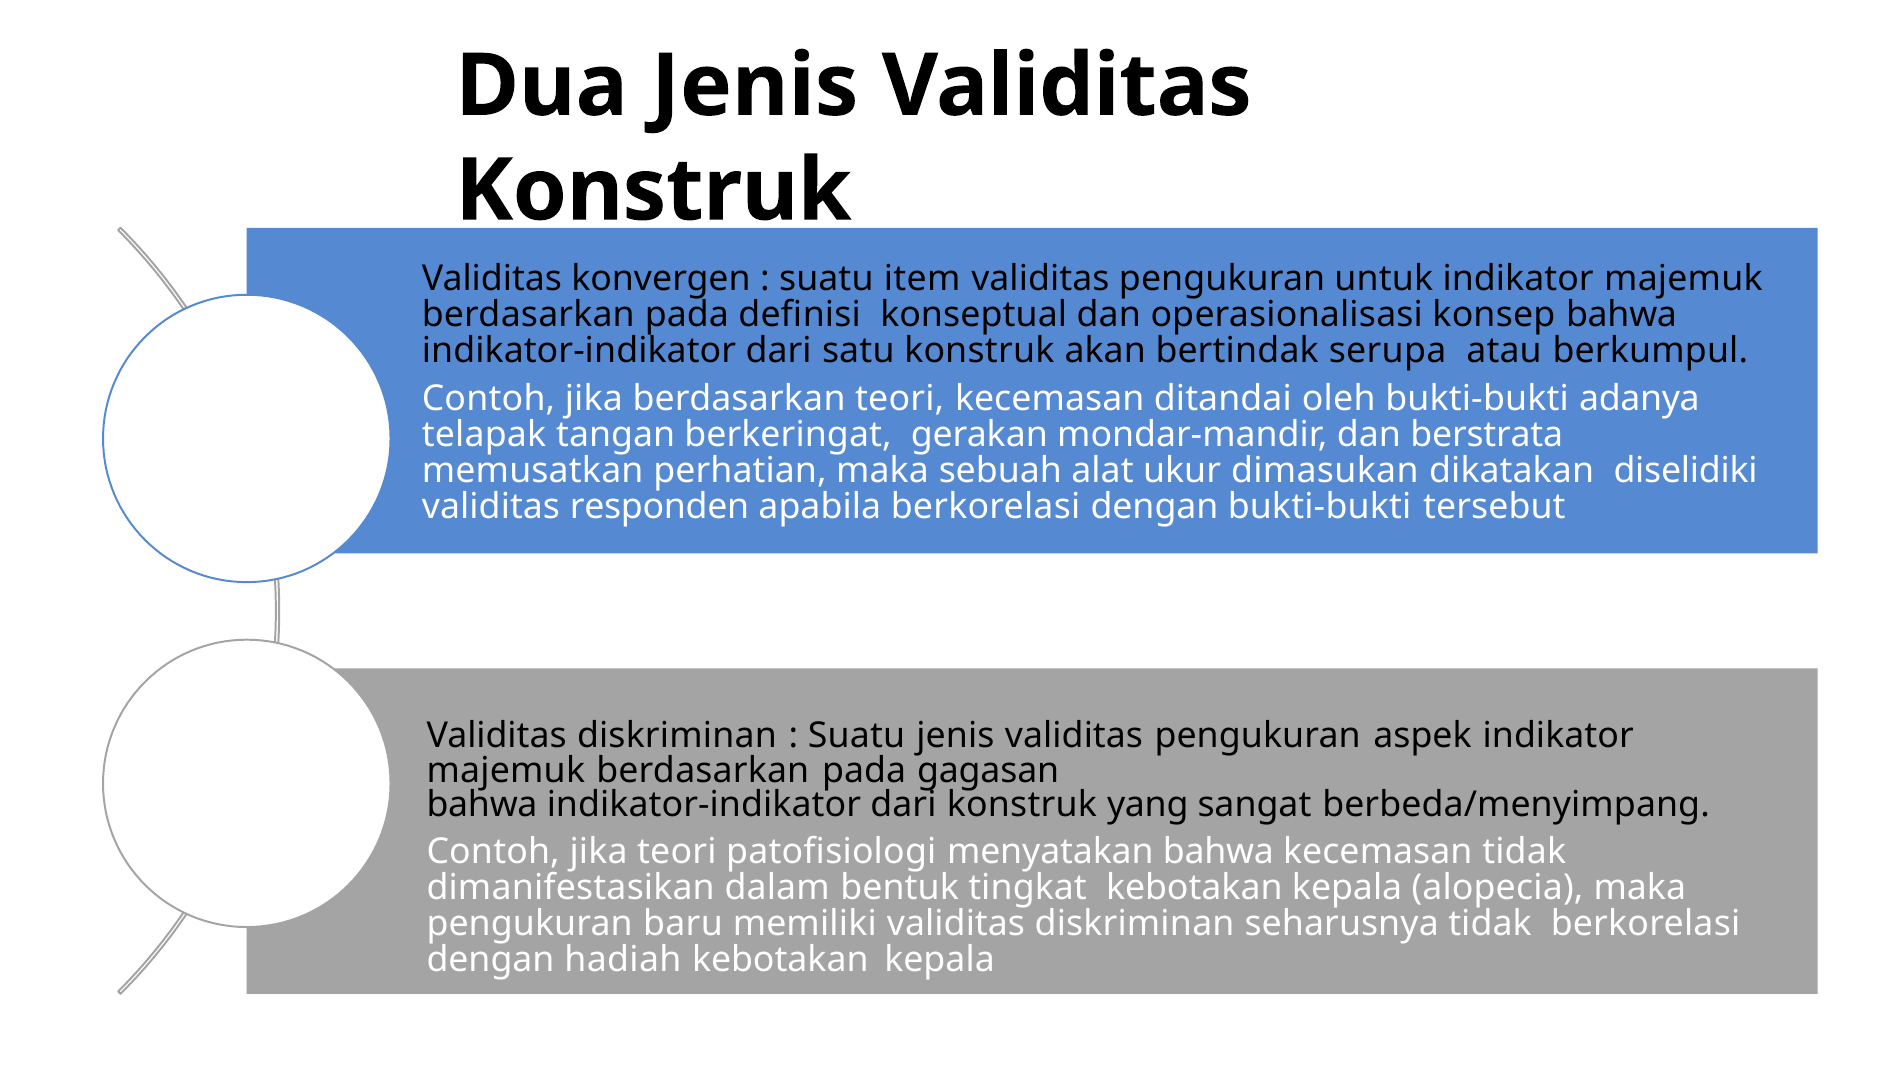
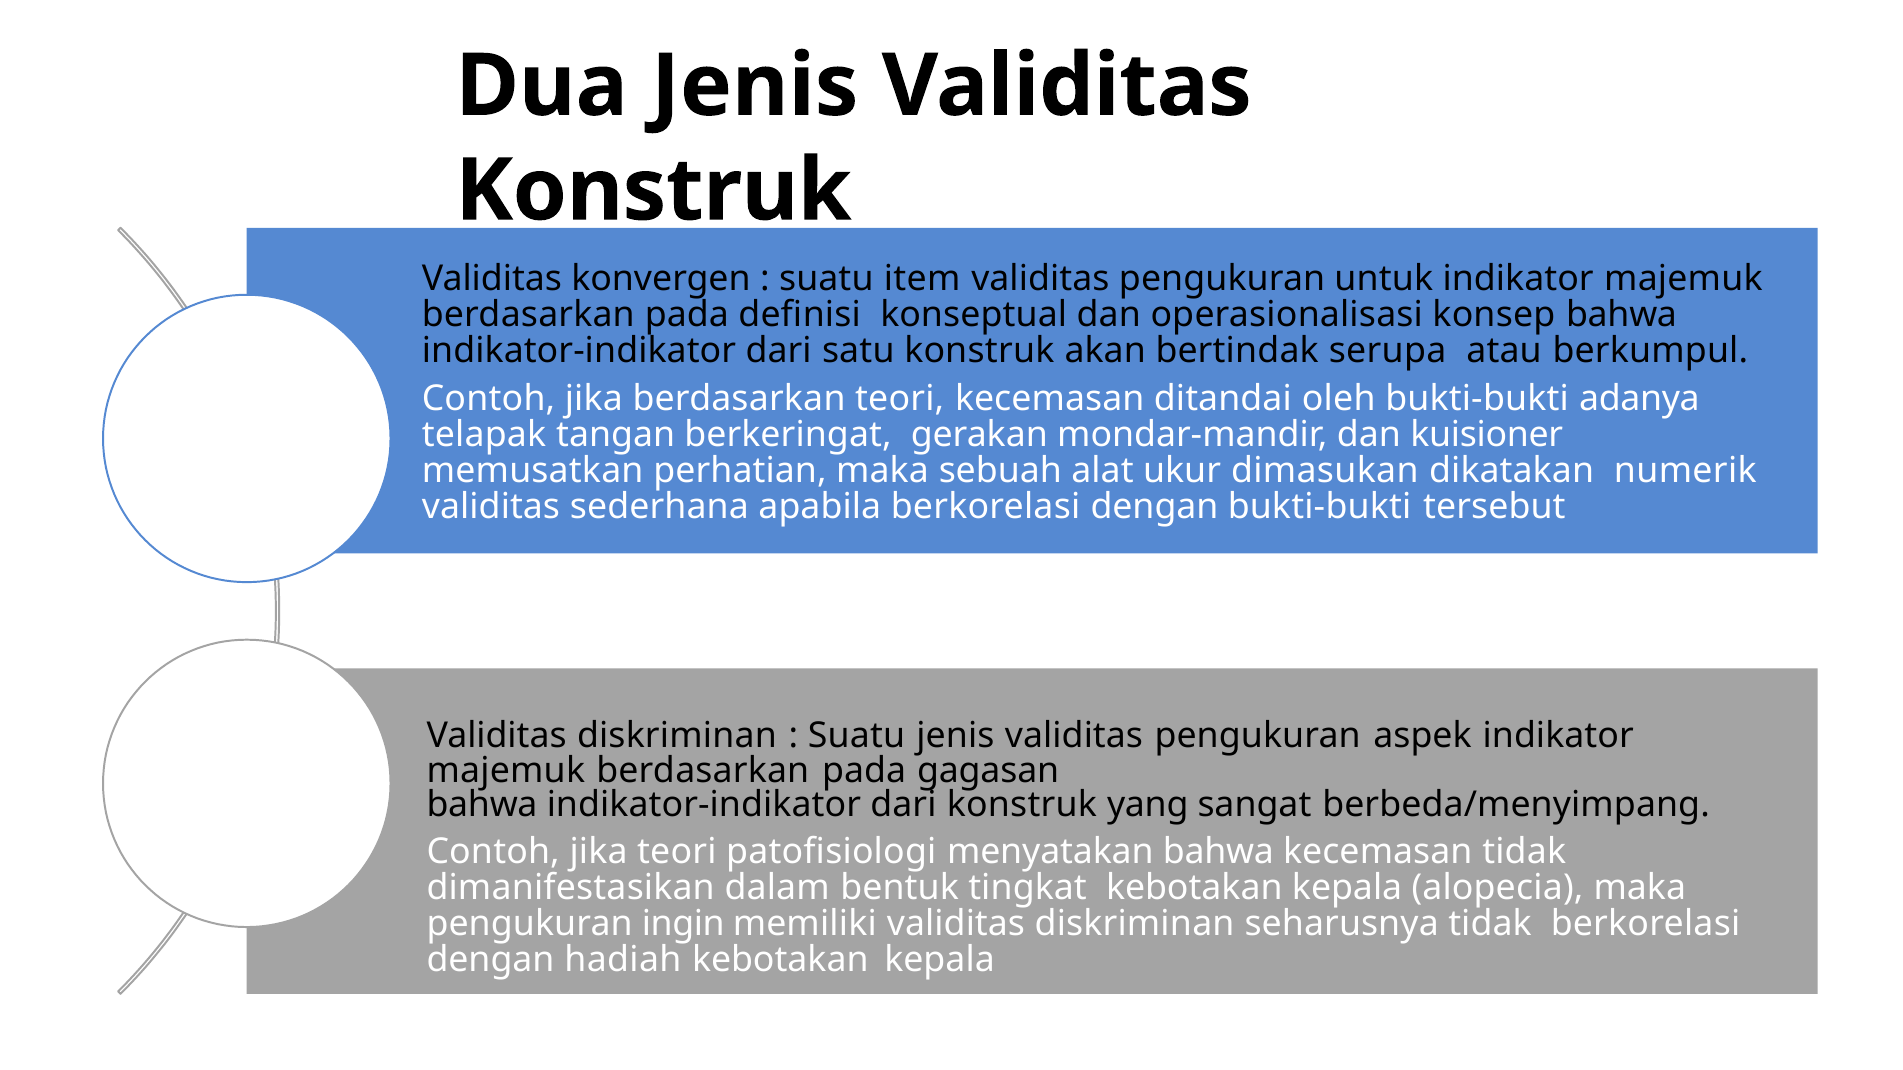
berstrata: berstrata -> kuisioner (1487, 435)
diselidiki: diselidiki -> numerik (1685, 471)
responden: responden -> sederhana (659, 507)
baru: baru -> ingin (683, 924)
